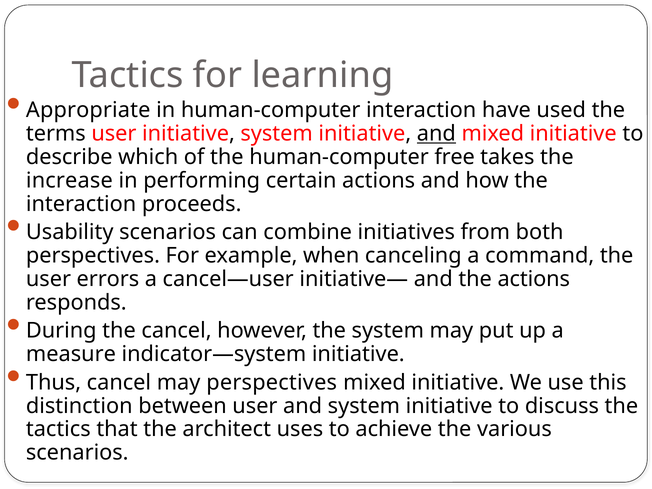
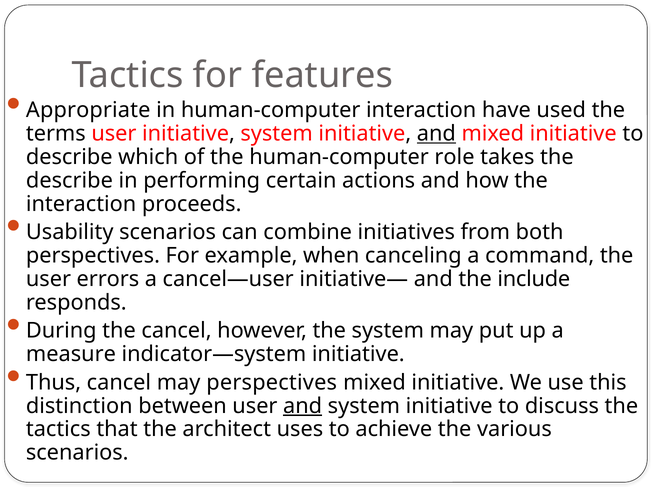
learning: learning -> features (322, 75)
free: free -> role (454, 157)
increase: increase -> describe (69, 181)
the actions: actions -> include (534, 279)
and underline: none -> present (303, 406)
